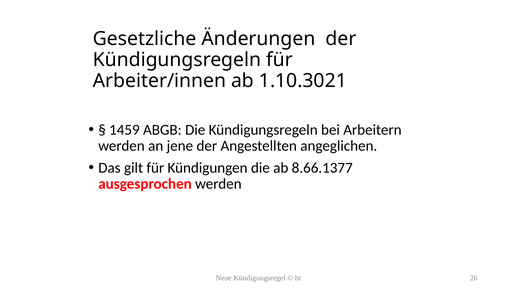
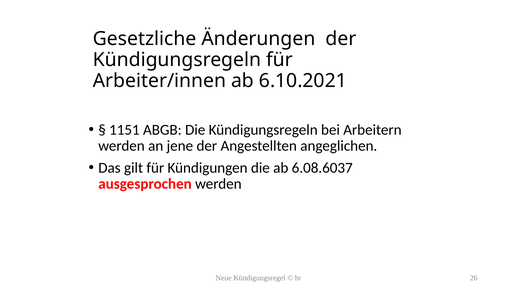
1.10.3021: 1.10.3021 -> 6.10.2021 (303, 81)
1459: 1459 -> 1151 (124, 130)
8.66.1377: 8.66.1377 -> 6.08.6037 (322, 168)
